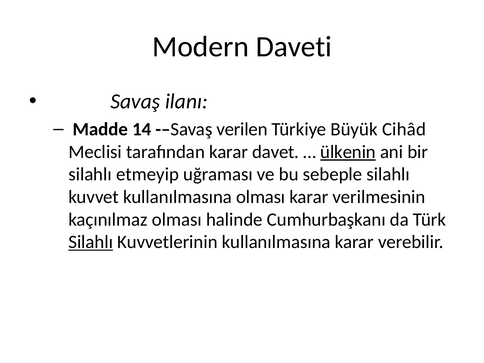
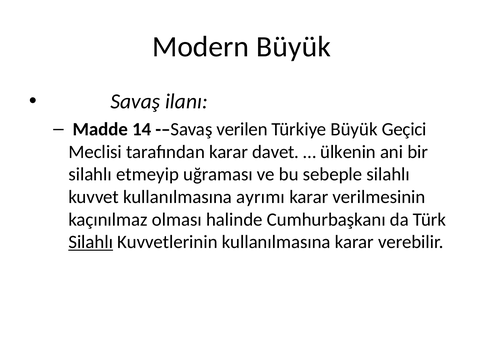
Modern Daveti: Daveti -> Büyük (294, 47)
Cihâd: Cihâd -> Geçici (404, 129)
ülkenin underline: present -> none (348, 152)
kullanılmasına olması: olması -> ayrımı (261, 197)
